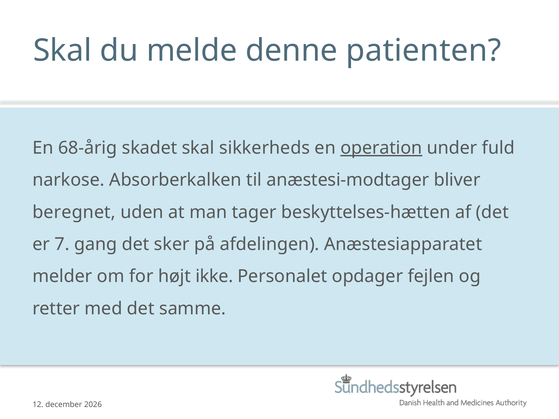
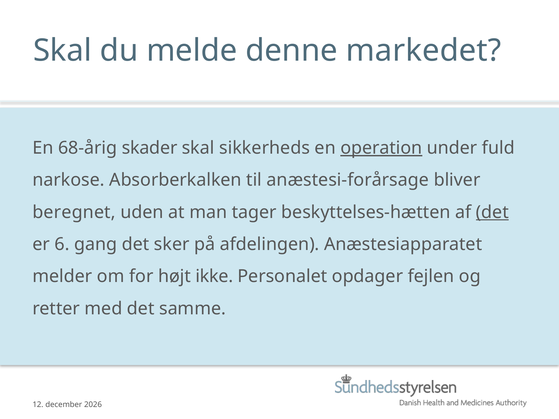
patienten: patienten -> markedet (424, 51)
skadet: skadet -> skader (150, 148)
anæstesi-modtager: anæstesi-modtager -> anæstesi-forårsage (348, 180)
det underline: none -> present (492, 212)
7: 7 -> 6 (62, 244)
